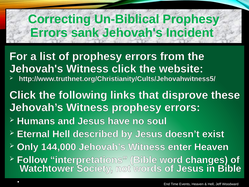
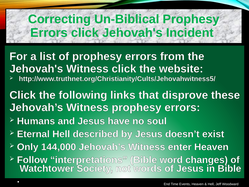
Errors sank: sank -> click (85, 33)
